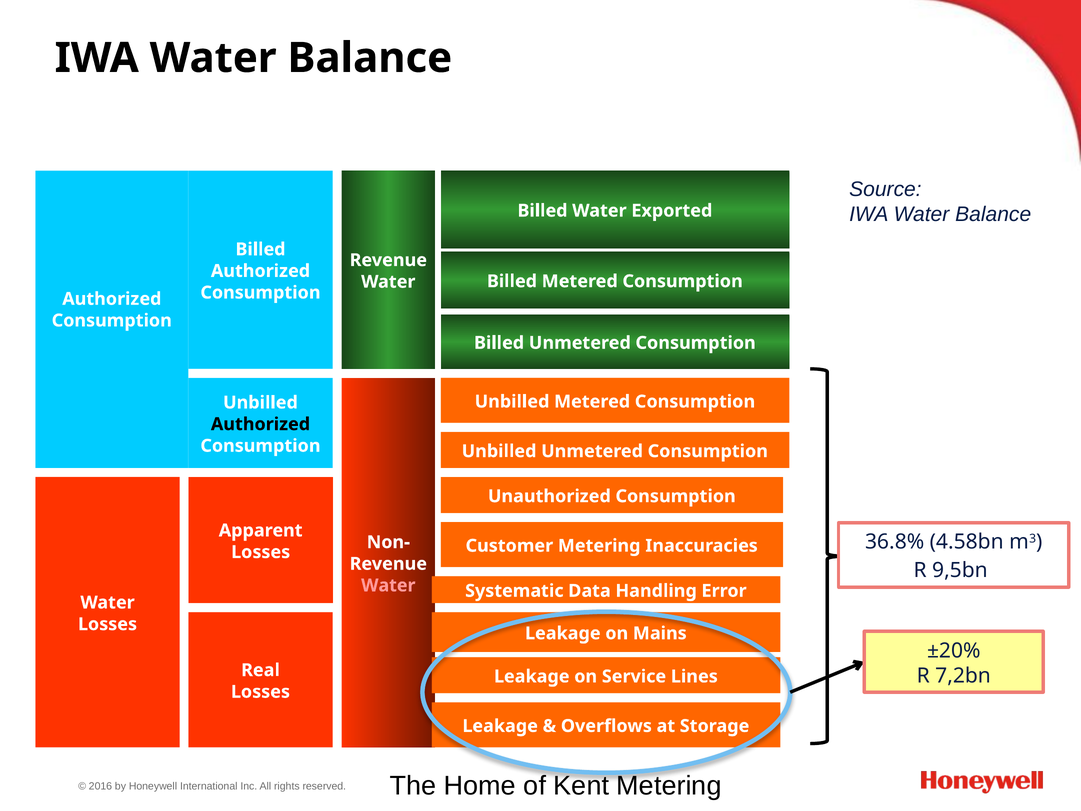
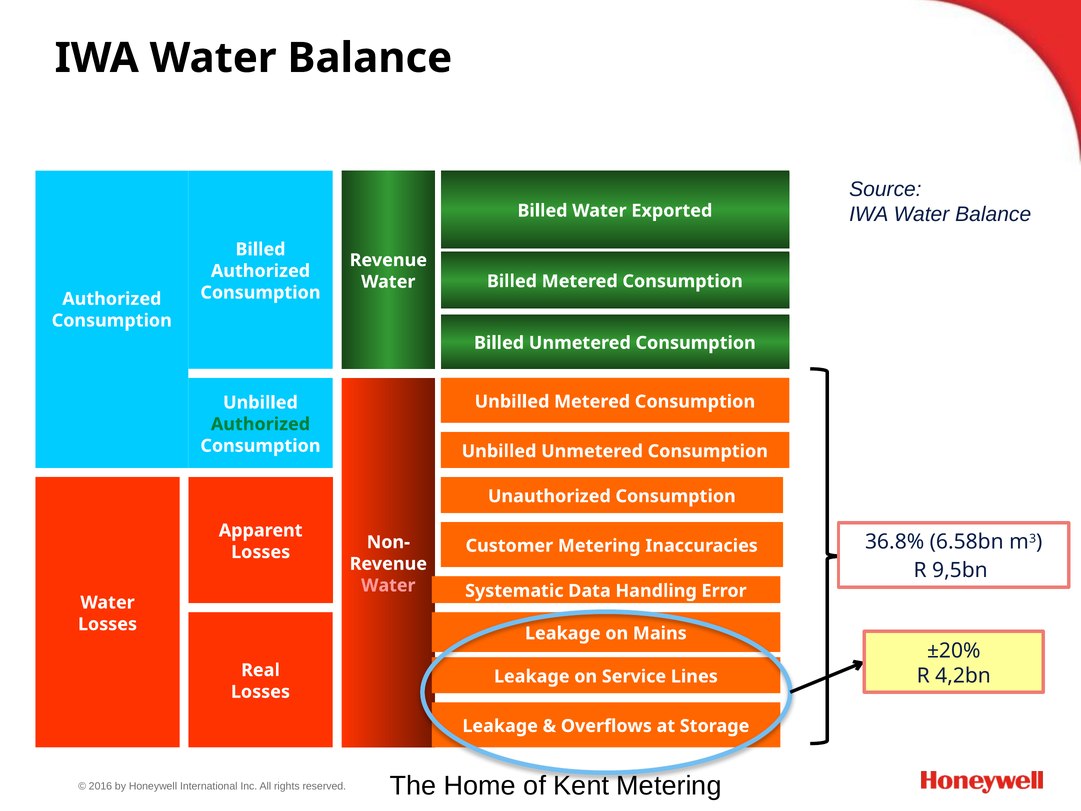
Authorized colour: black -> green (260, 424)
4.58bn: 4.58bn -> 6.58bn (967, 542)
7,2bn: 7,2bn -> 4,2bn (963, 676)
